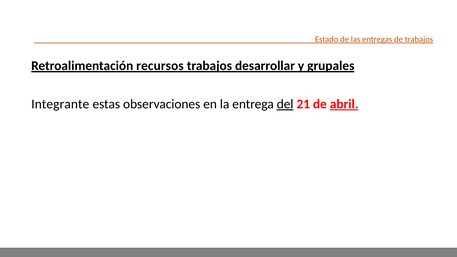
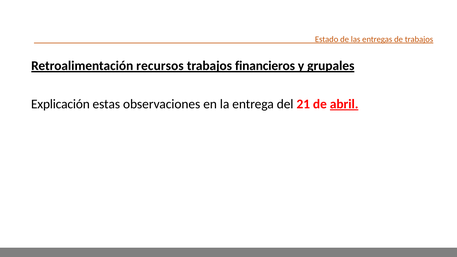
desarrollar: desarrollar -> financieros (265, 66)
Integrante: Integrante -> Explicación (60, 104)
del underline: present -> none (285, 104)
